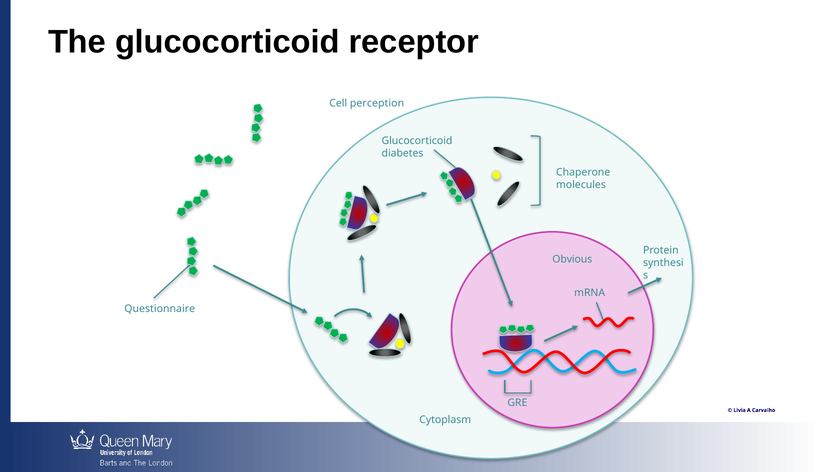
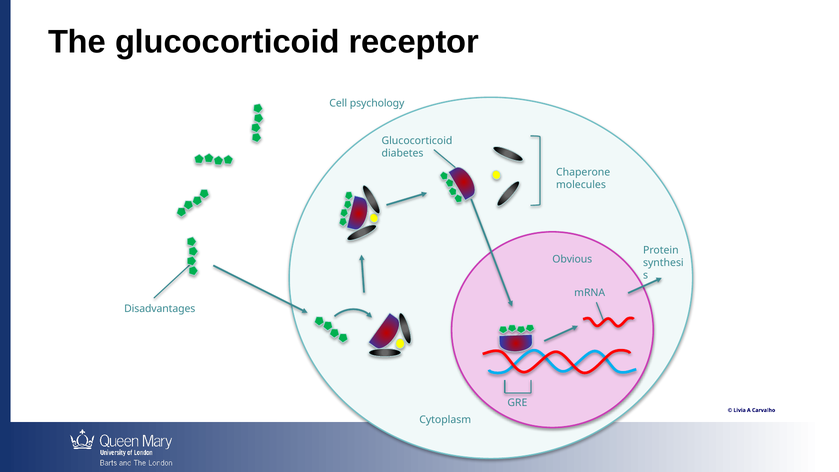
perception: perception -> psychology (377, 104)
Questionnaire: Questionnaire -> Disadvantages (160, 309)
